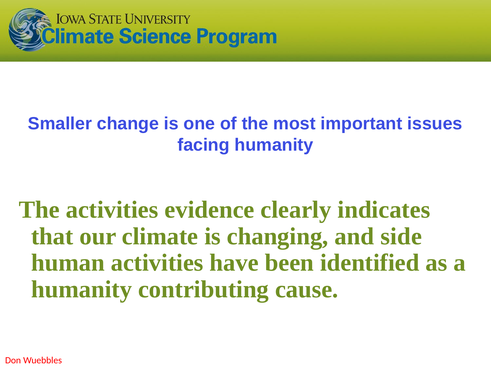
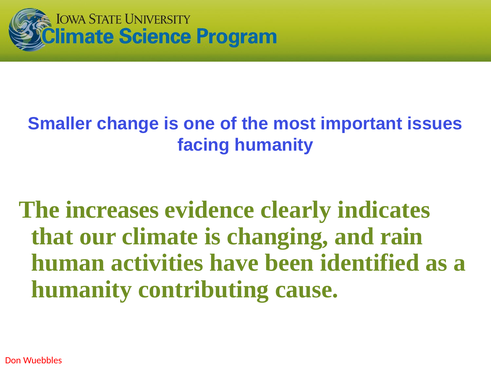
The activities: activities -> increases (112, 210)
side: side -> rain (401, 236)
